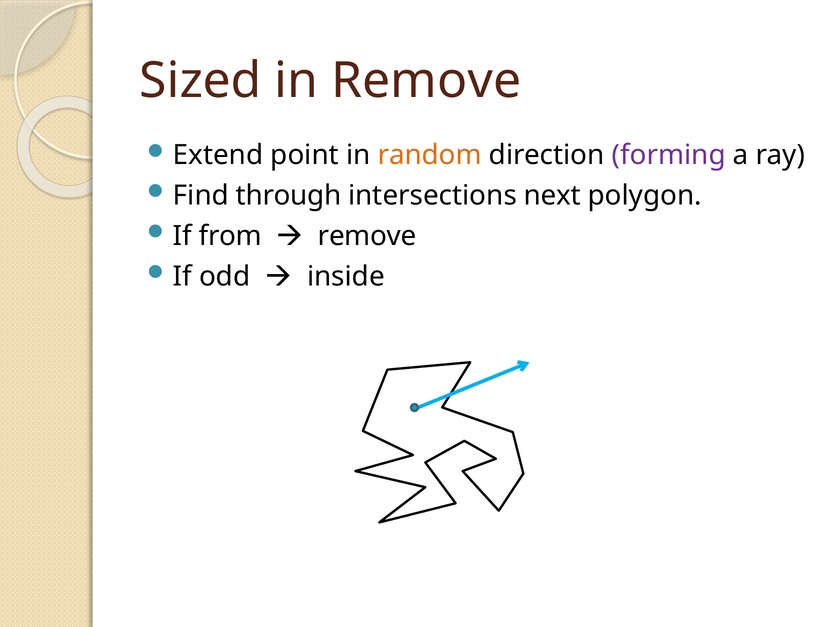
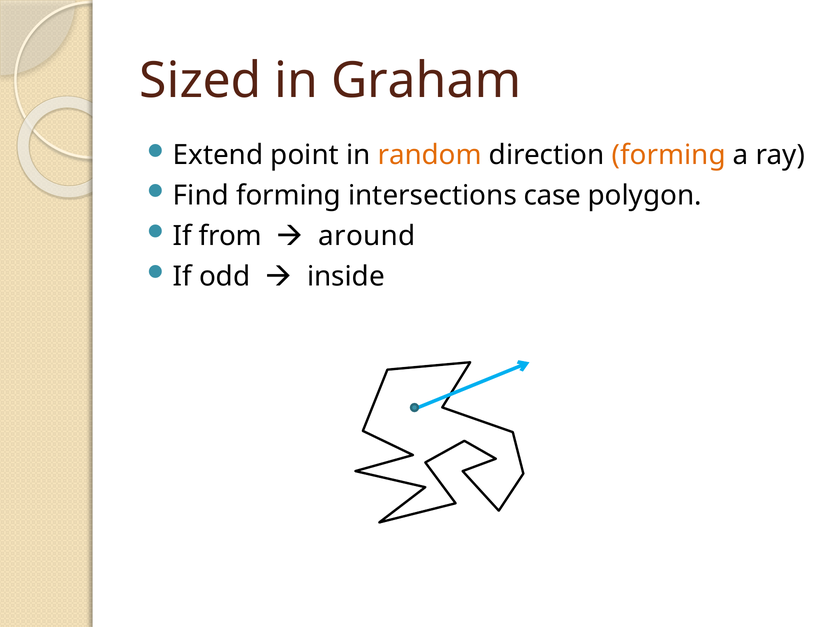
in Remove: Remove -> Graham (426, 81)
forming colour: purple -> orange (669, 155)
Find through: through -> forming (289, 196)
next: next -> case (552, 196)
remove: remove -> around (367, 236)
